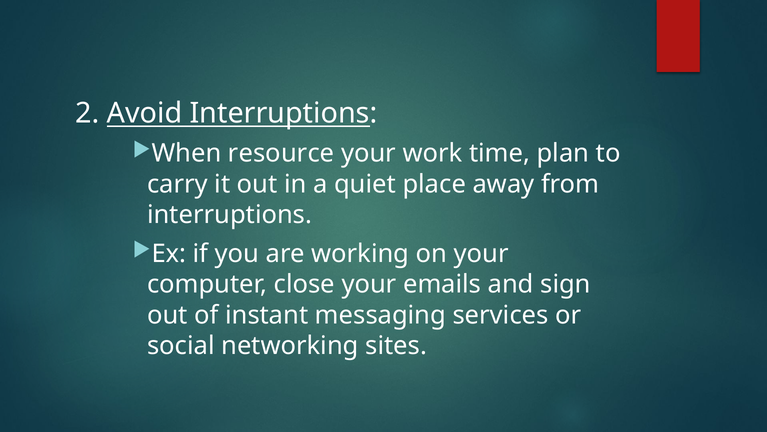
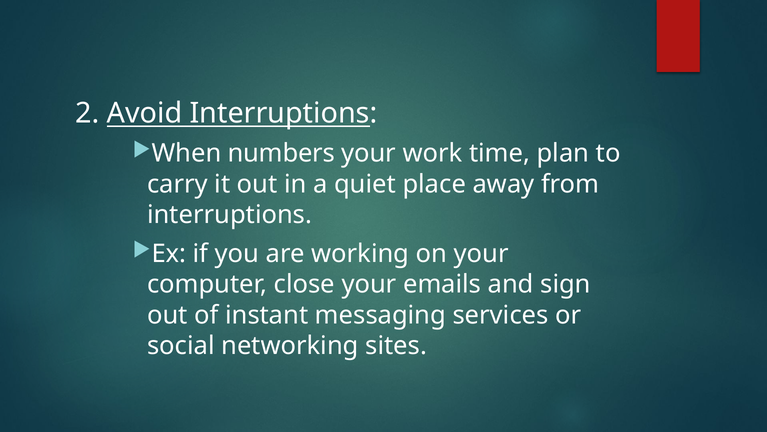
resource: resource -> numbers (281, 153)
